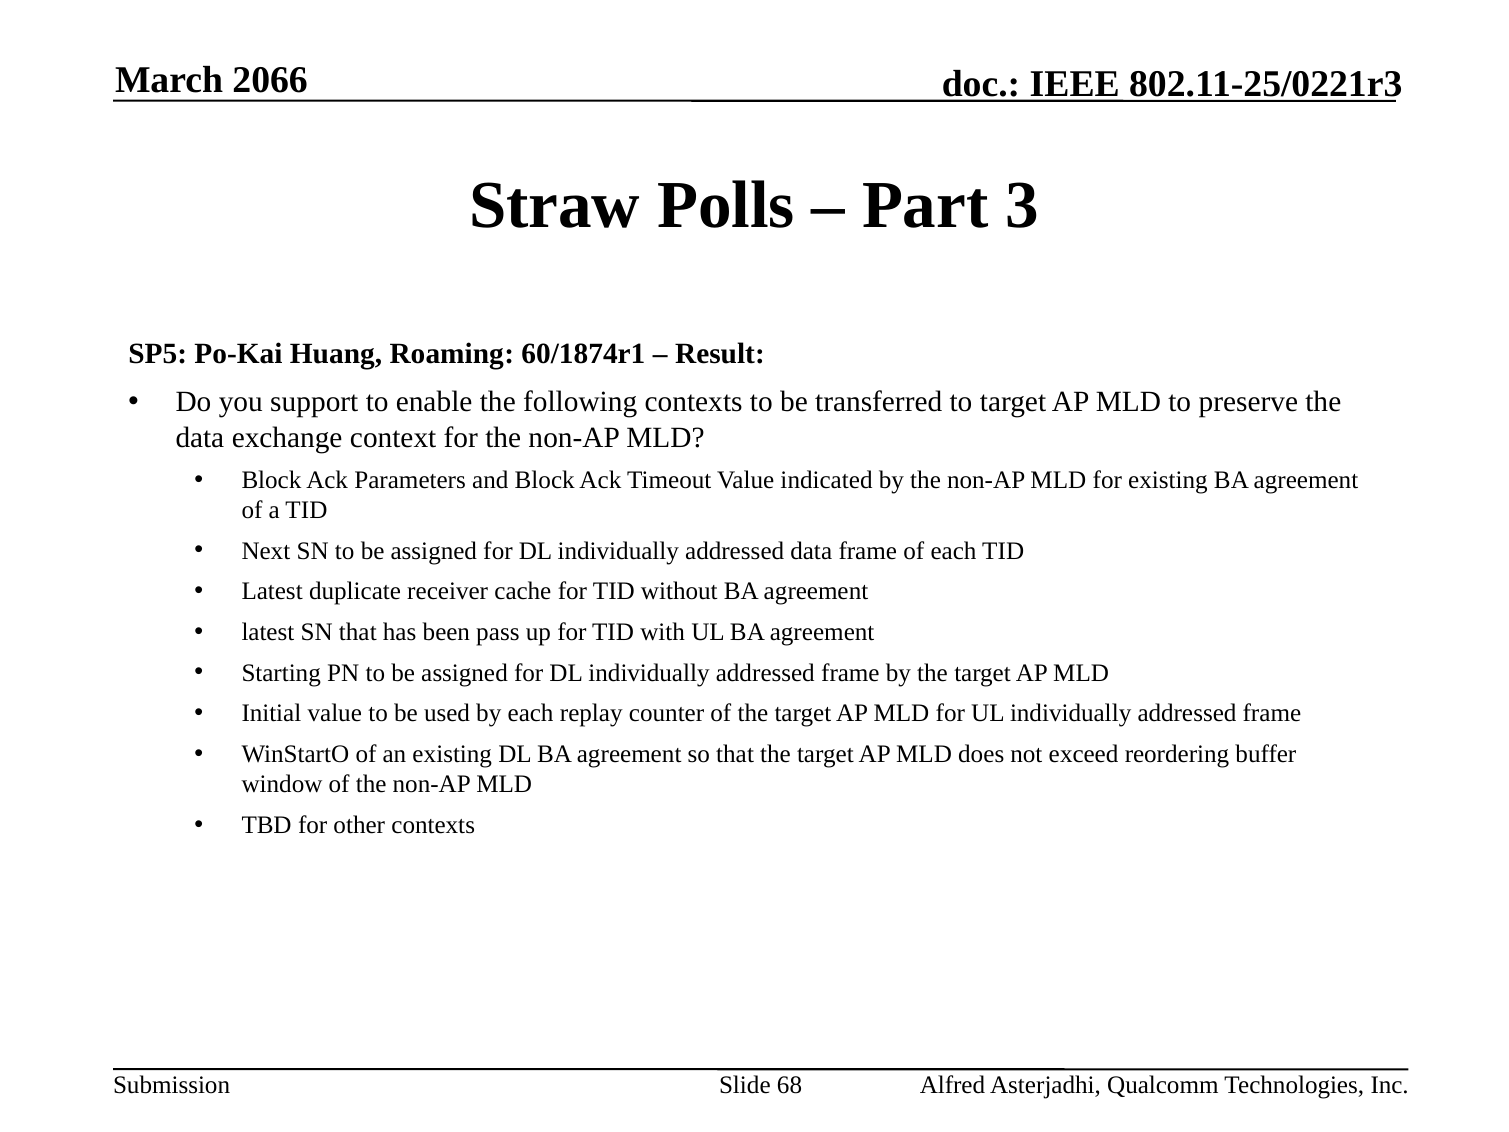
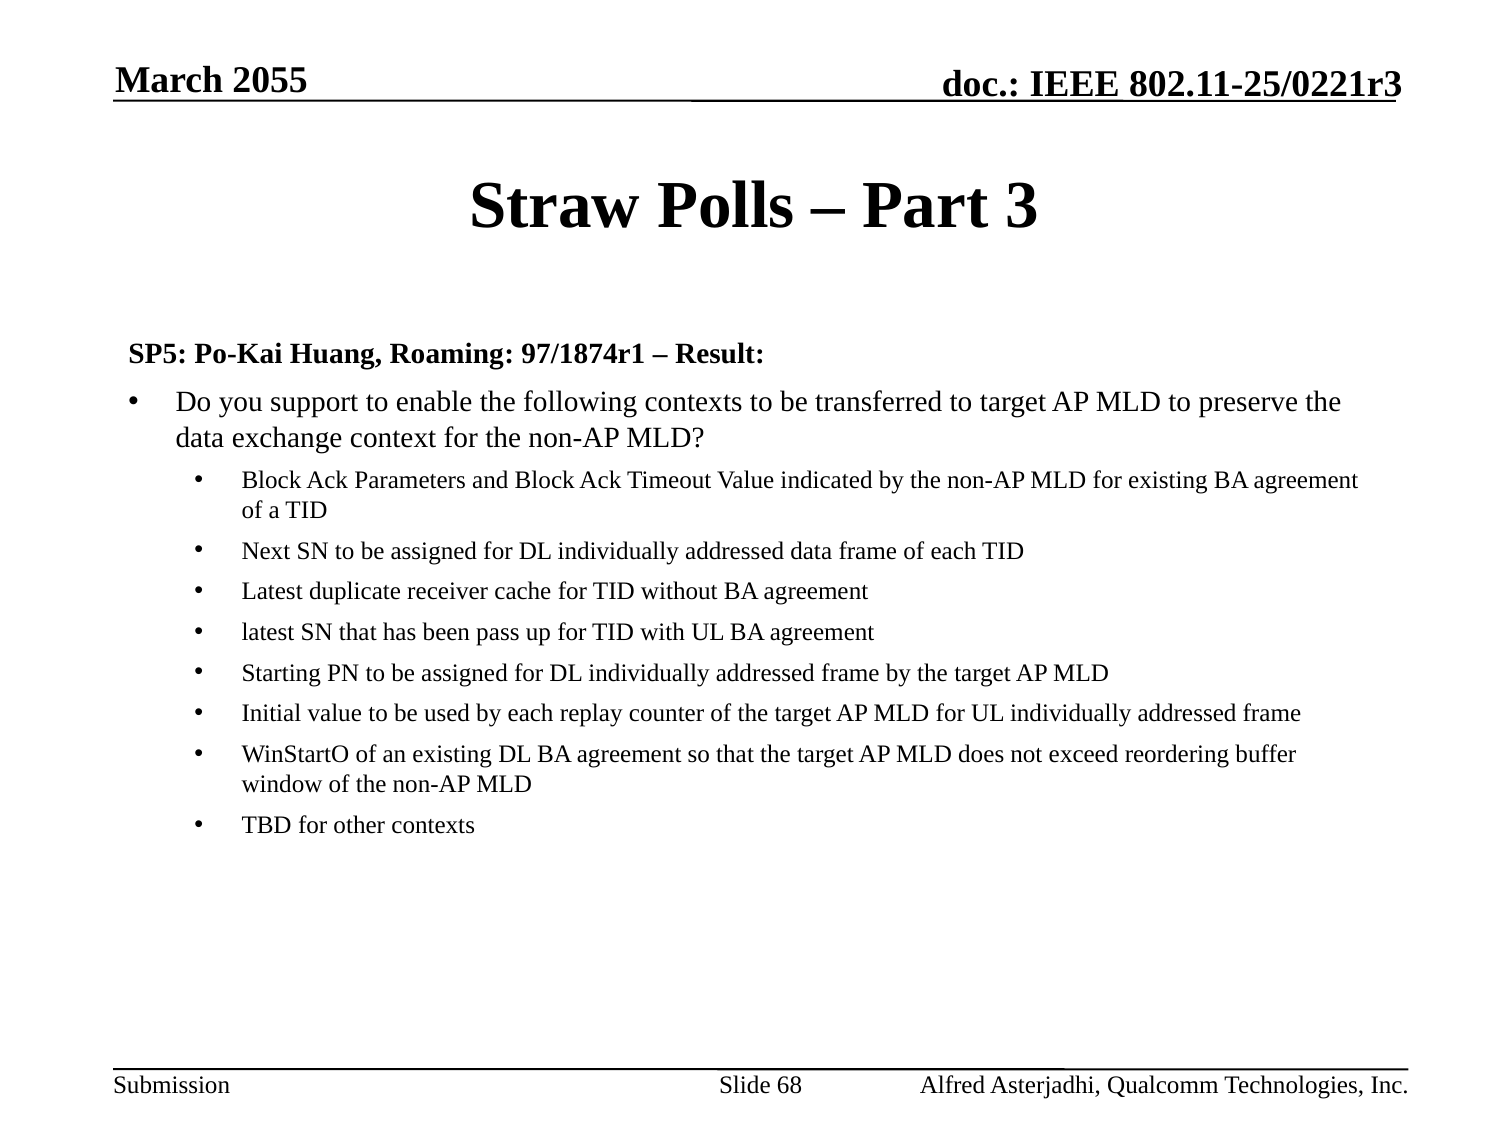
2066: 2066 -> 2055 (270, 80)
60/1874r1: 60/1874r1 -> 97/1874r1 (583, 354)
